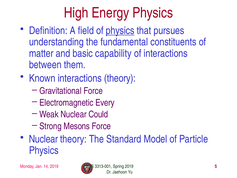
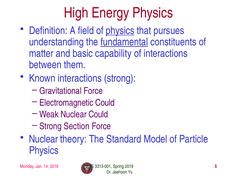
fundamental underline: none -> present (124, 42)
interactions theory: theory -> strong (120, 78)
Electromagnetic Every: Every -> Could (105, 102)
Mesons: Mesons -> Section (77, 126)
